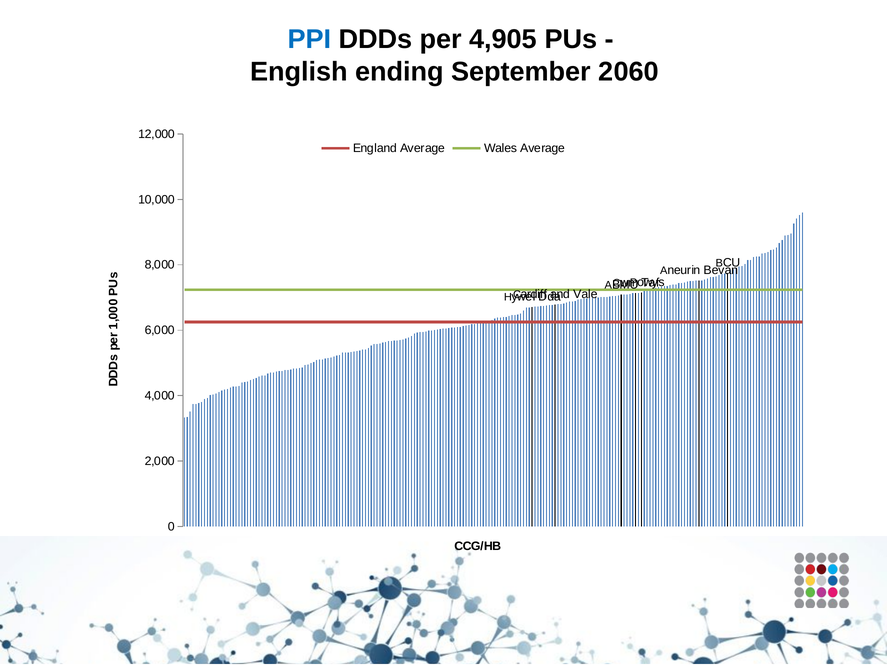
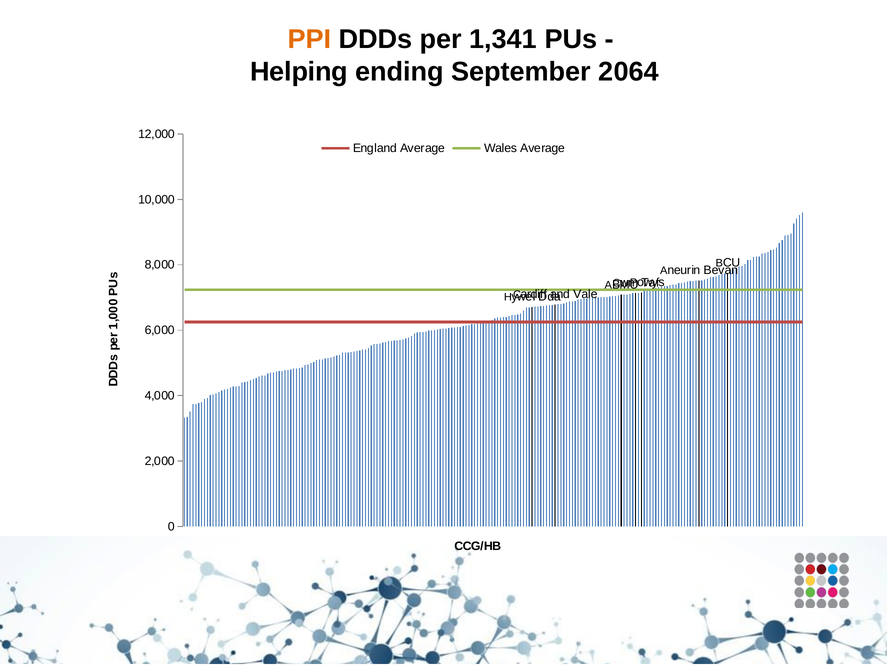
PPI colour: blue -> orange (310, 39)
4,905: 4,905 -> 1,341 (503, 39)
English: English -> Helping (299, 72)
2060: 2060 -> 2064 (629, 72)
